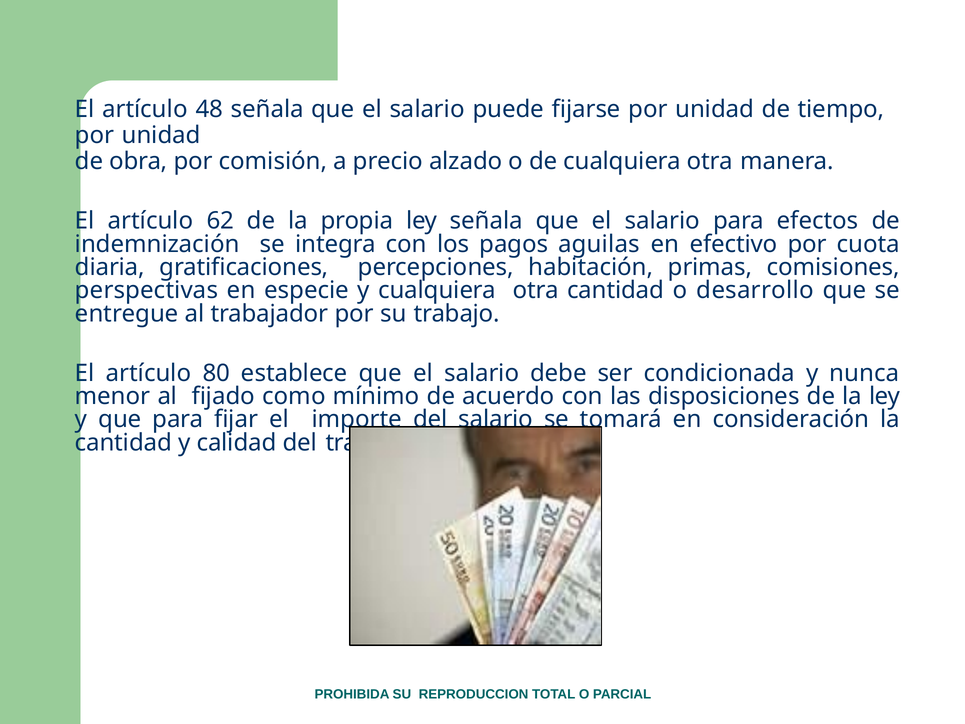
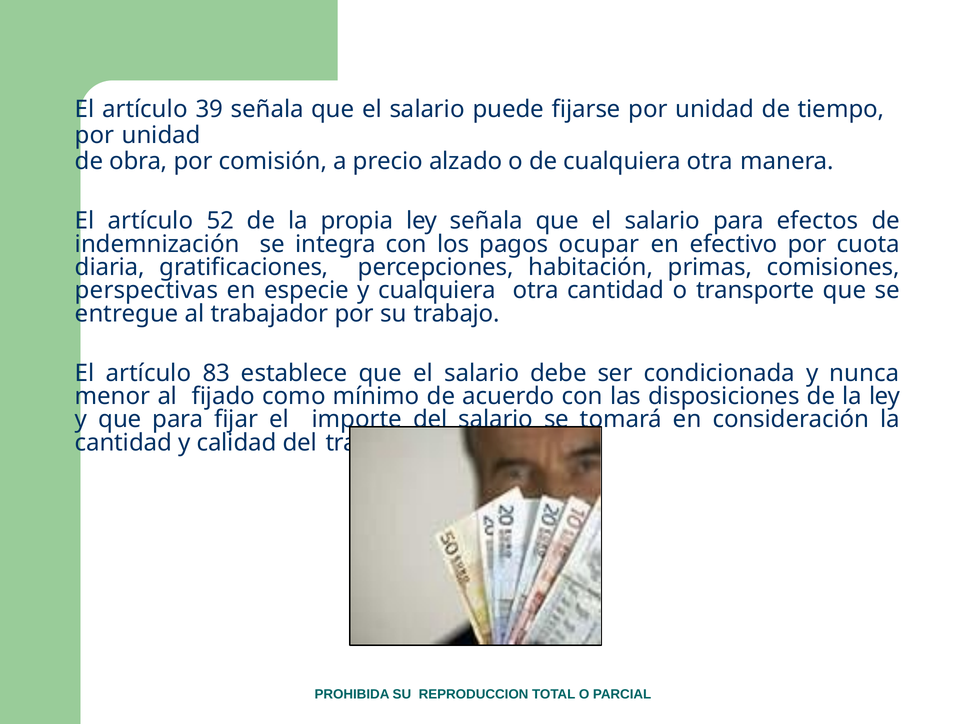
48: 48 -> 39 (209, 109)
62: 62 -> 52 (220, 221)
aguilas: aguilas -> ocupar (599, 244)
desarrollo: desarrollo -> transporte (755, 290)
80: 80 -> 83 (216, 373)
